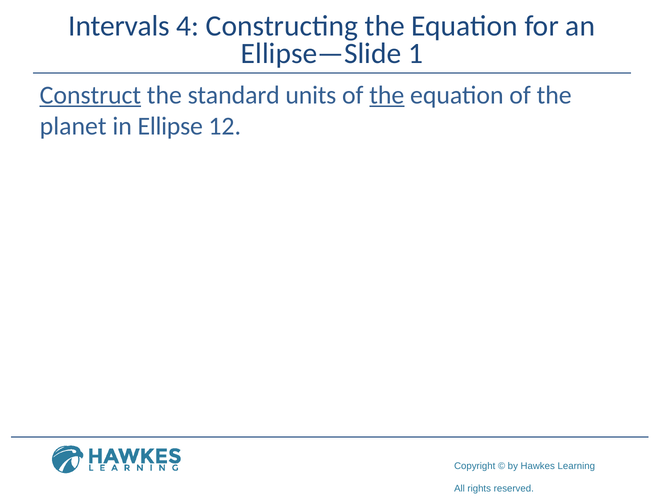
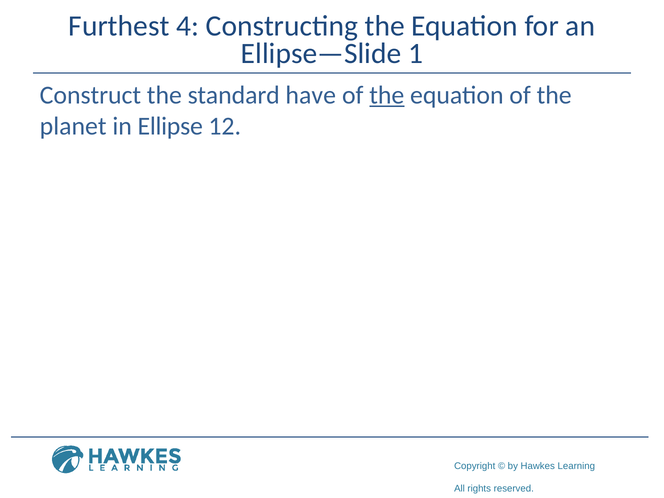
Intervals: Intervals -> Furthest (119, 26)
Construct underline: present -> none (90, 95)
units: units -> have (311, 95)
